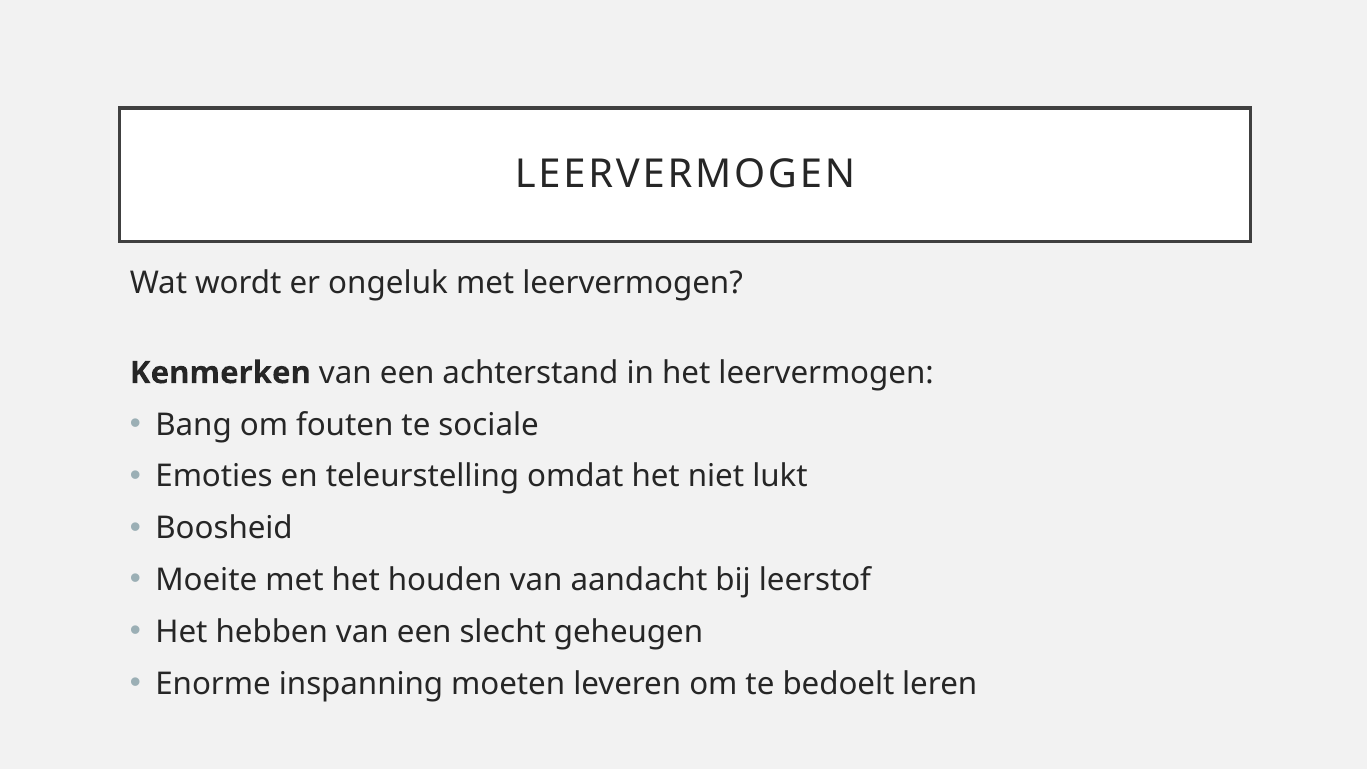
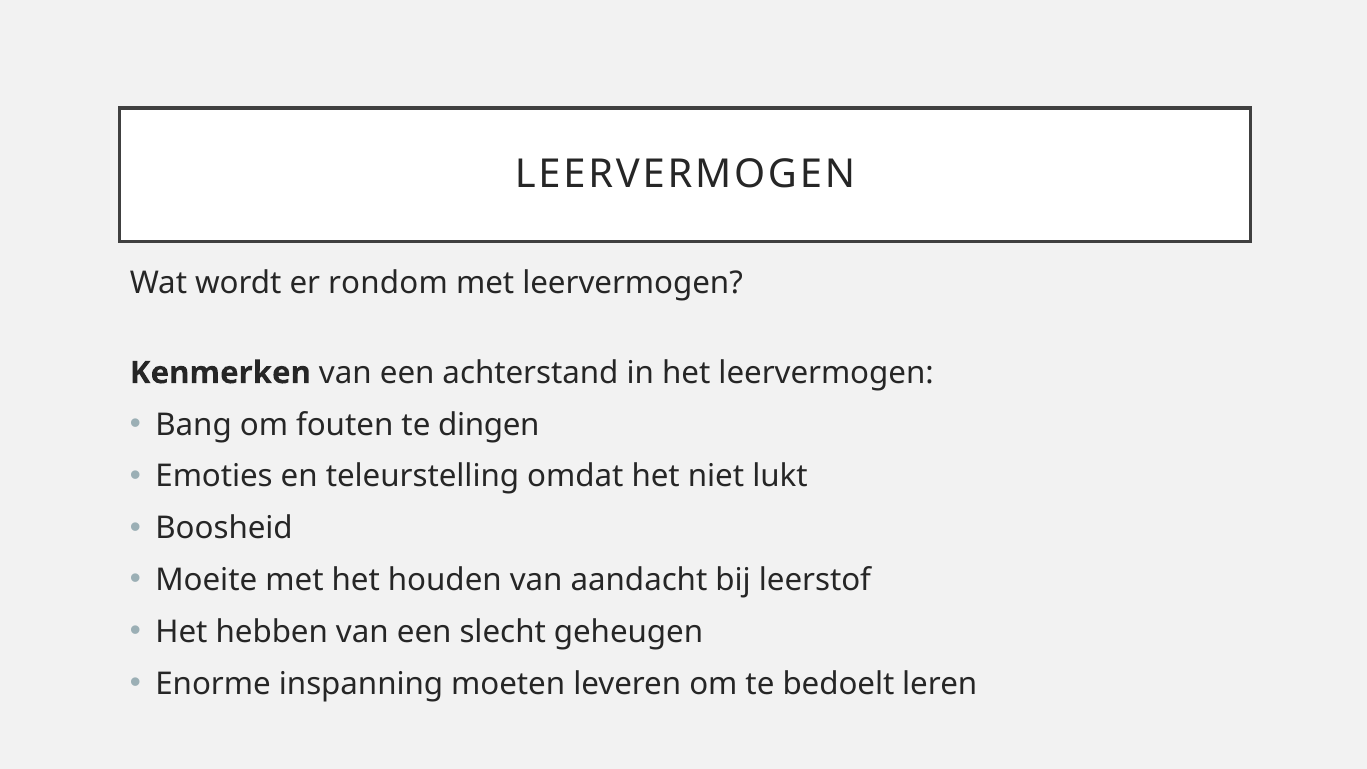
ongeluk: ongeluk -> rondom (388, 283)
sociale: sociale -> dingen (489, 425)
